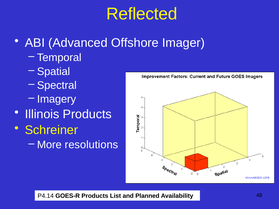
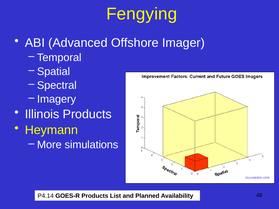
Reflected: Reflected -> Fengying (142, 14)
Schreiner: Schreiner -> Heymann (51, 130)
resolutions: resolutions -> simulations (92, 145)
